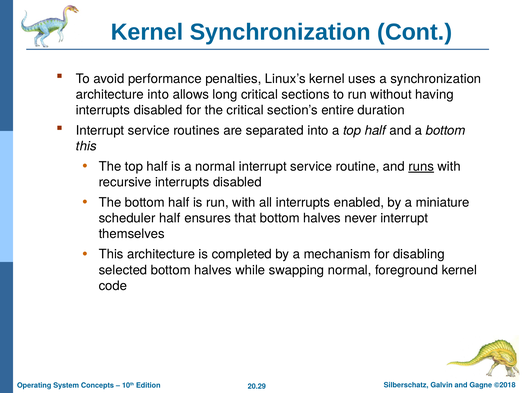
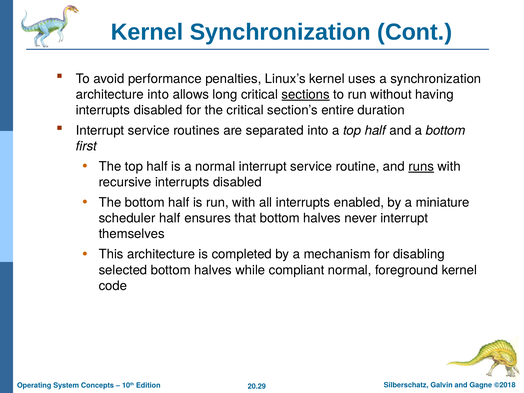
sections underline: none -> present (306, 94)
this: this -> first (86, 146)
swapping: swapping -> compliant (297, 270)
